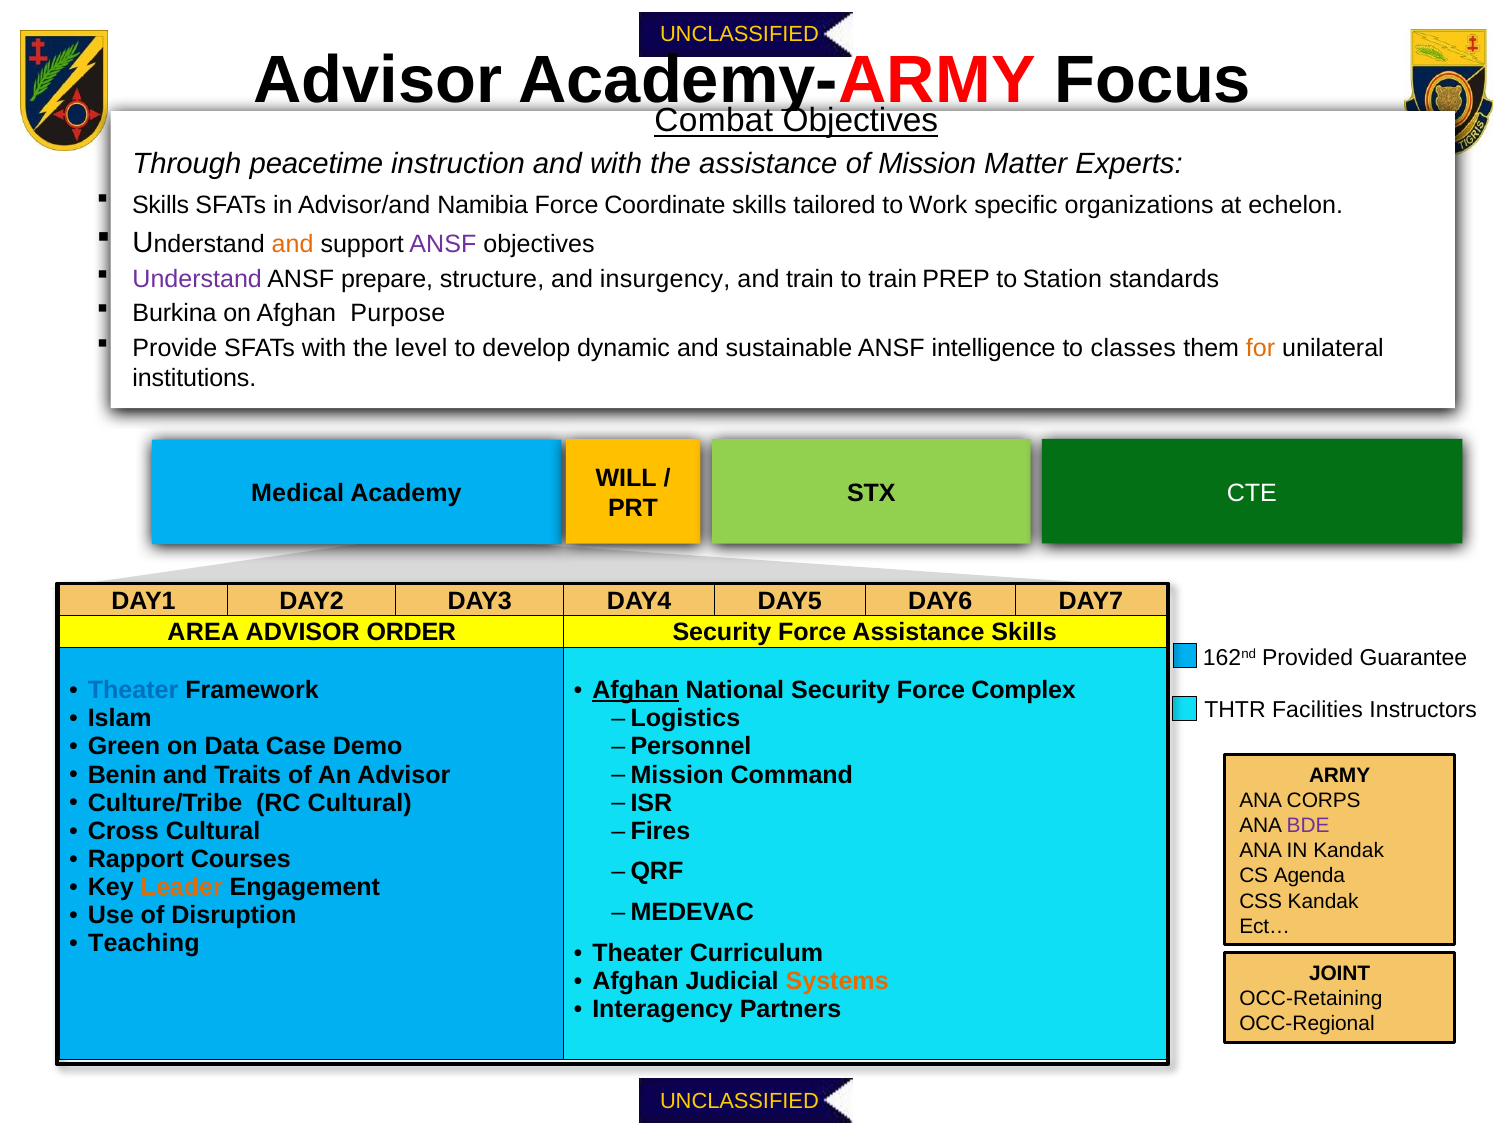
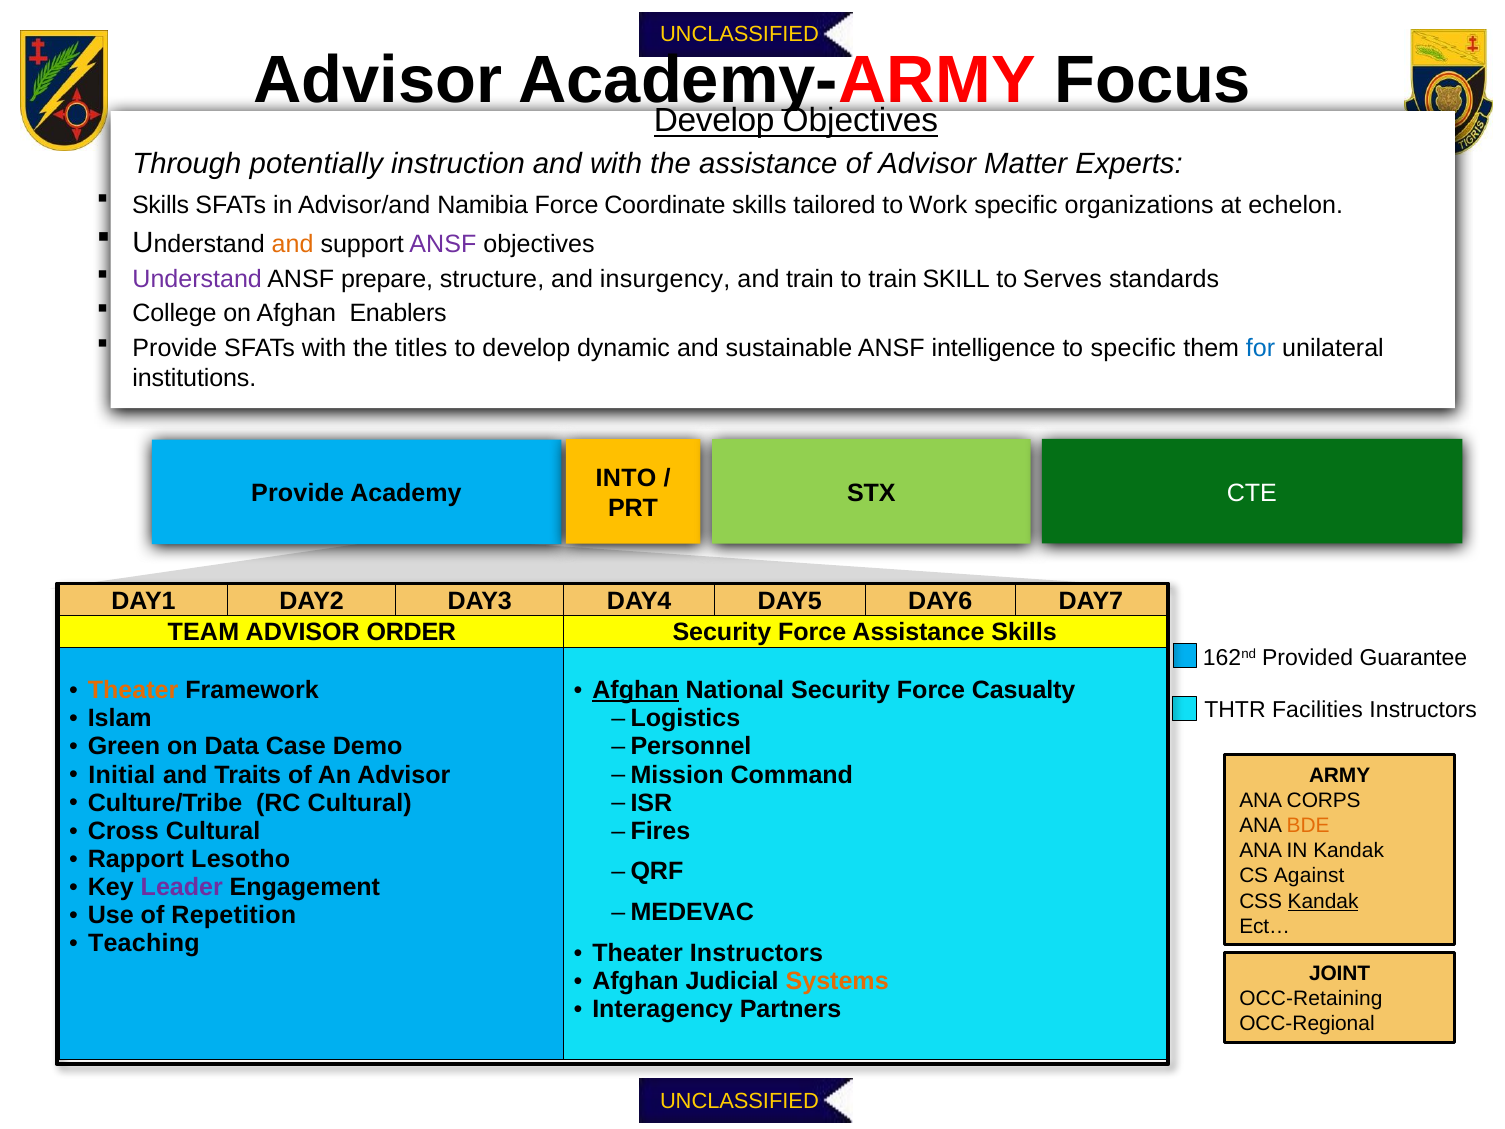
Combat: Combat -> Develop (714, 121)
peacetime: peacetime -> potentially (316, 164)
of Mission: Mission -> Advisor (927, 164)
PREP: PREP -> SKILL (956, 279)
Station: Station -> Serves (1062, 279)
Burkina: Burkina -> College (174, 314)
Purpose: Purpose -> Enablers (398, 314)
level: level -> titles (421, 348)
to classes: classes -> specific (1133, 348)
for colour: orange -> blue (1261, 348)
WILL: WILL -> INTO (626, 478)
Medical: Medical -> Provide (298, 494)
AREA: AREA -> TEAM (203, 632)
Theater colour: blue -> orange (133, 690)
Complex: Complex -> Casualty (1024, 690)
Benin: Benin -> Initial (122, 775)
BDE colour: purple -> orange (1308, 826)
Courses: Courses -> Lesotho (241, 859)
Agenda: Agenda -> Against (1309, 876)
Leader colour: orange -> purple (182, 887)
Kandak underline: none -> present (1323, 901)
Disruption: Disruption -> Repetition (234, 915)
Theater Curriculum: Curriculum -> Instructors (756, 953)
